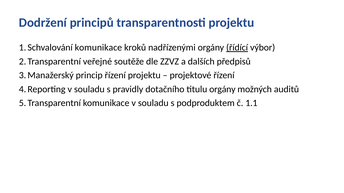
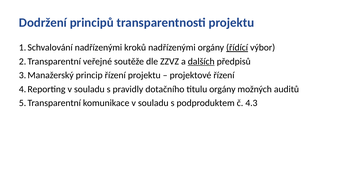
komunikace: komunikace -> nadřízenými (98, 48)
dalších underline: none -> present (201, 62)
1.1: 1.1 -> 4.3 (251, 103)
